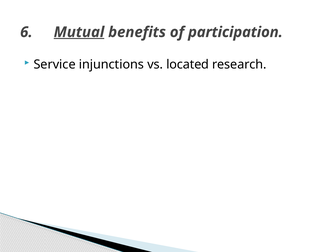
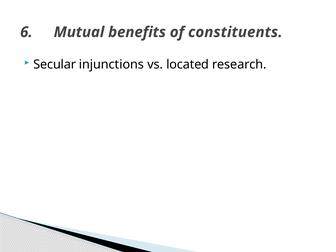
Mutual underline: present -> none (79, 32)
participation: participation -> constituents (235, 32)
Service: Service -> Secular (55, 65)
